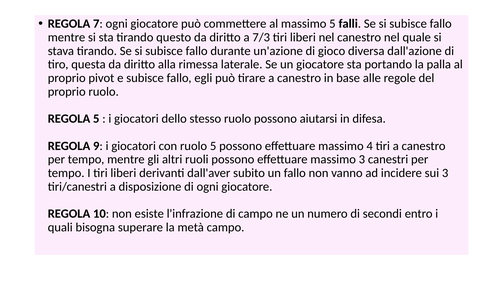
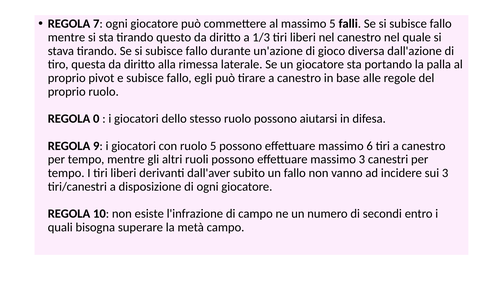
7/3: 7/3 -> 1/3 (261, 37)
REGOLA 5: 5 -> 0 (96, 119)
4: 4 -> 6 (370, 146)
